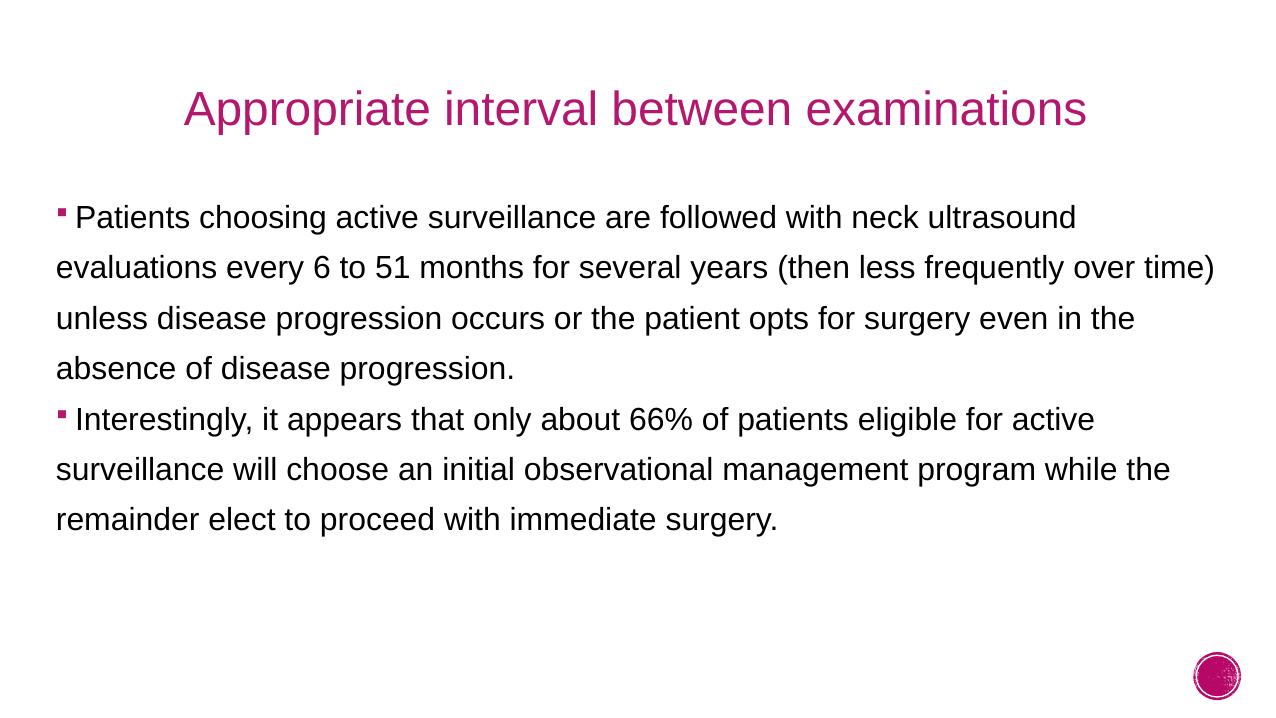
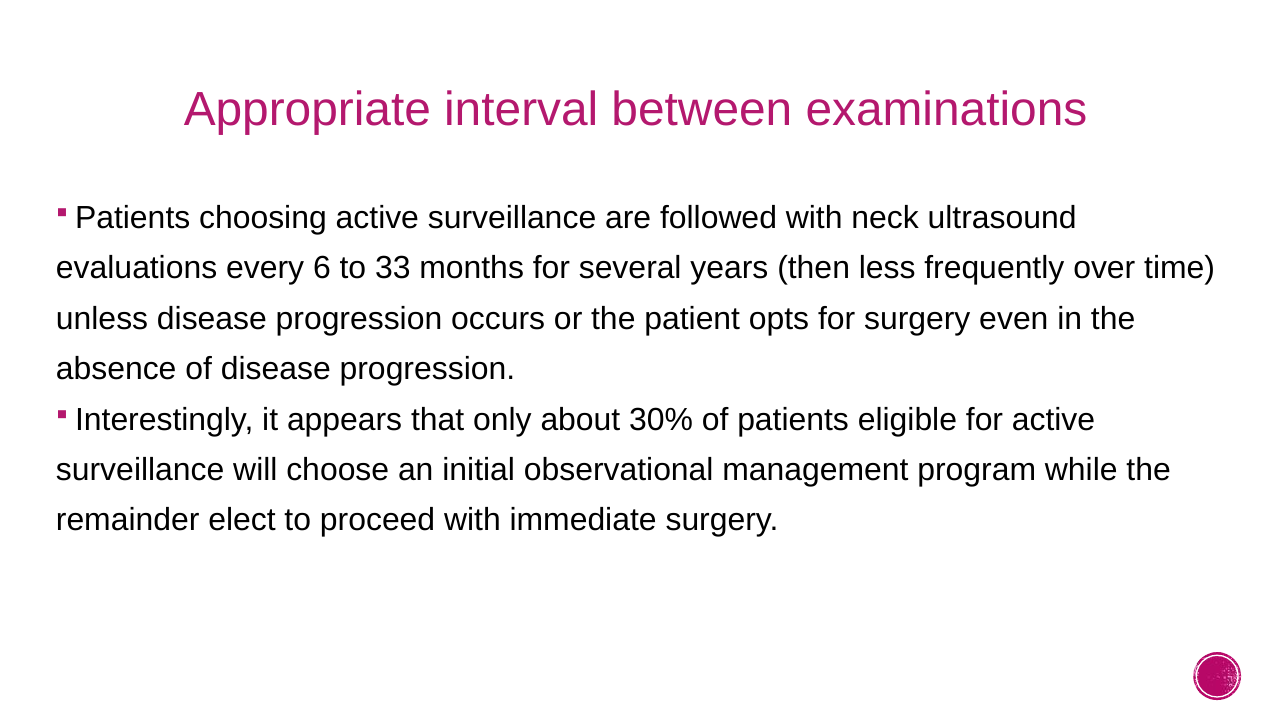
51: 51 -> 33 (393, 268)
66%: 66% -> 30% (661, 419)
